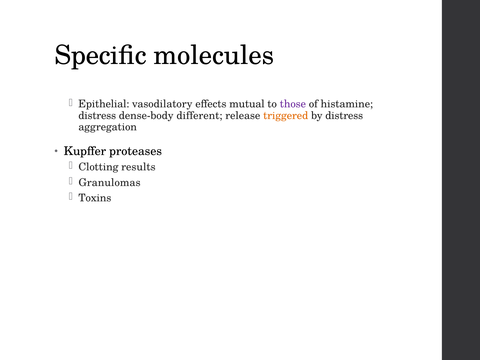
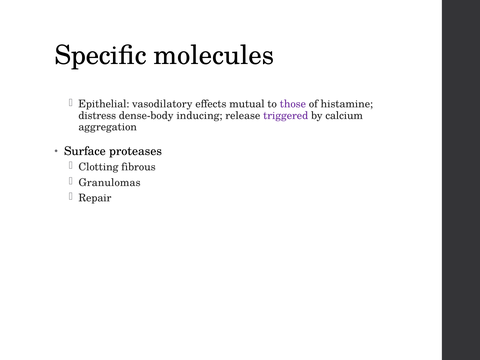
different: different -> inducing (199, 116)
triggered colour: orange -> purple (286, 116)
by distress: distress -> calcium (344, 116)
Kupffer: Kupffer -> Surface (85, 151)
results: results -> fibrous (138, 167)
Toxins: Toxins -> Repair (95, 198)
